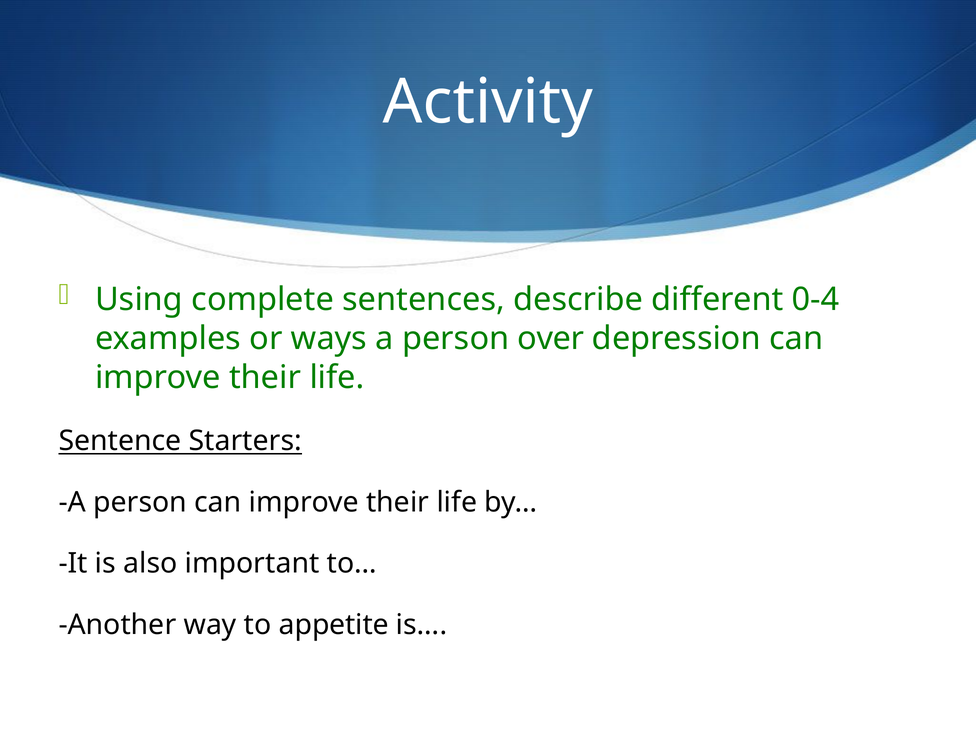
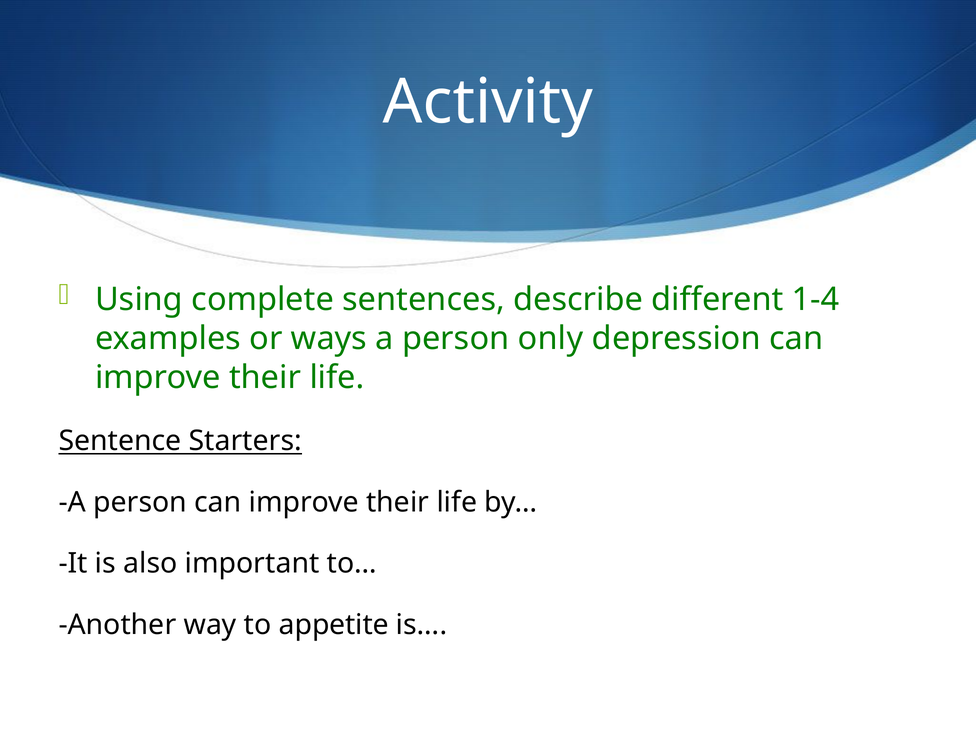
0-4: 0-4 -> 1-4 (816, 299)
over: over -> only (550, 338)
